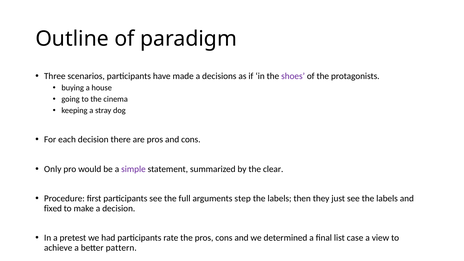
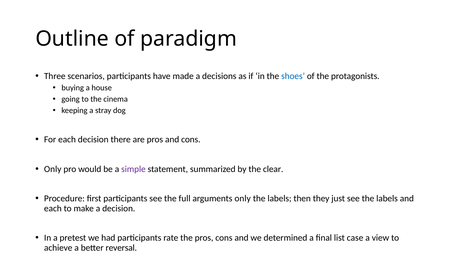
shoes colour: purple -> blue (293, 76)
arguments step: step -> only (243, 198)
fixed: fixed -> each (53, 208)
pattern: pattern -> reversal (121, 248)
